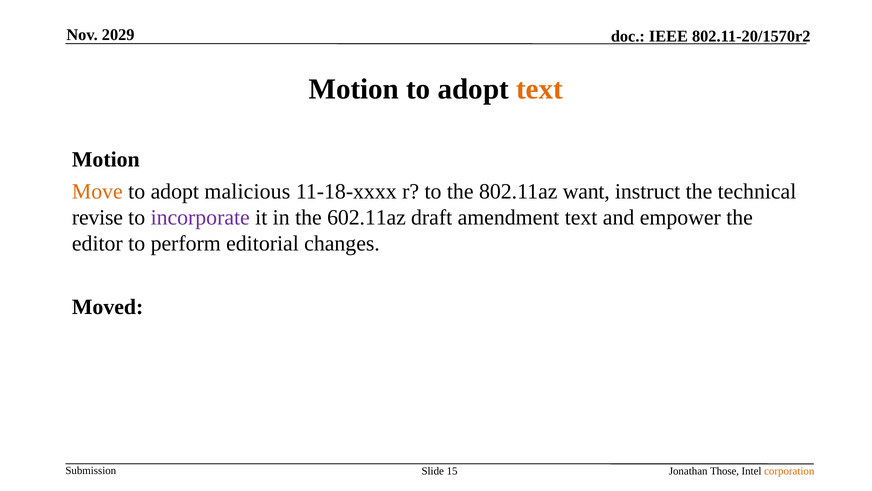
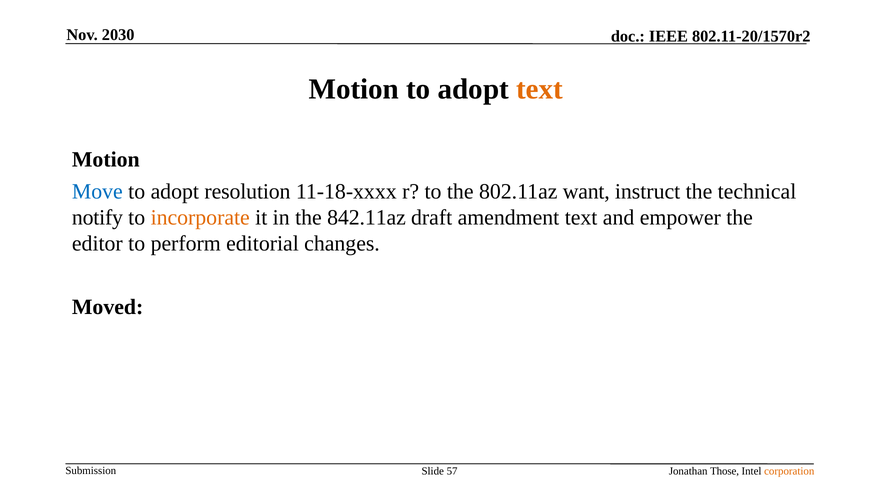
2029: 2029 -> 2030 (118, 35)
Move colour: orange -> blue (97, 191)
malicious: malicious -> resolution (248, 191)
revise: revise -> notify (97, 217)
incorporate colour: purple -> orange (200, 217)
602.11az: 602.11az -> 842.11az (366, 217)
15: 15 -> 57 (452, 470)
